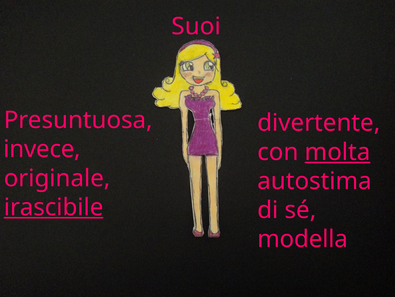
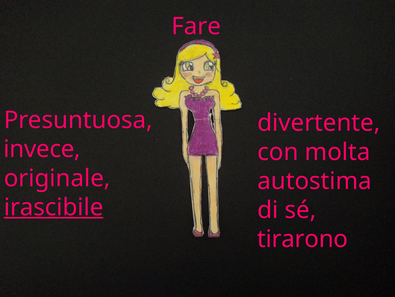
Suoi: Suoi -> Fare (196, 26)
molta underline: present -> none (338, 152)
modella: modella -> tirarono (303, 239)
